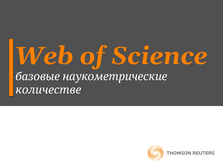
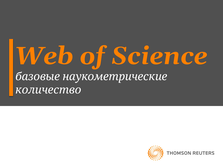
количестве: количестве -> количество (48, 90)
